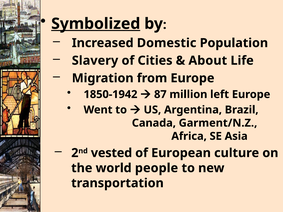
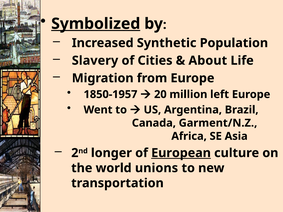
Domestic: Domestic -> Synthetic (167, 43)
1850-1942: 1850-1942 -> 1850-1957 (111, 94)
87: 87 -> 20 (160, 94)
vested: vested -> longer (111, 153)
European underline: none -> present (181, 153)
people: people -> unions (157, 168)
